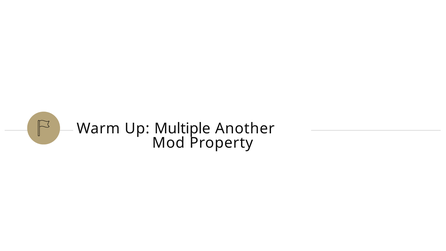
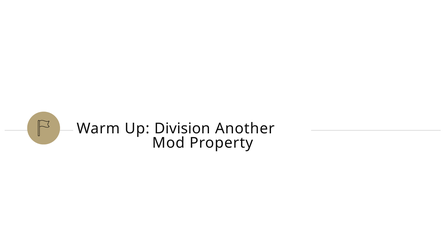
Multiple: Multiple -> Division (182, 128)
